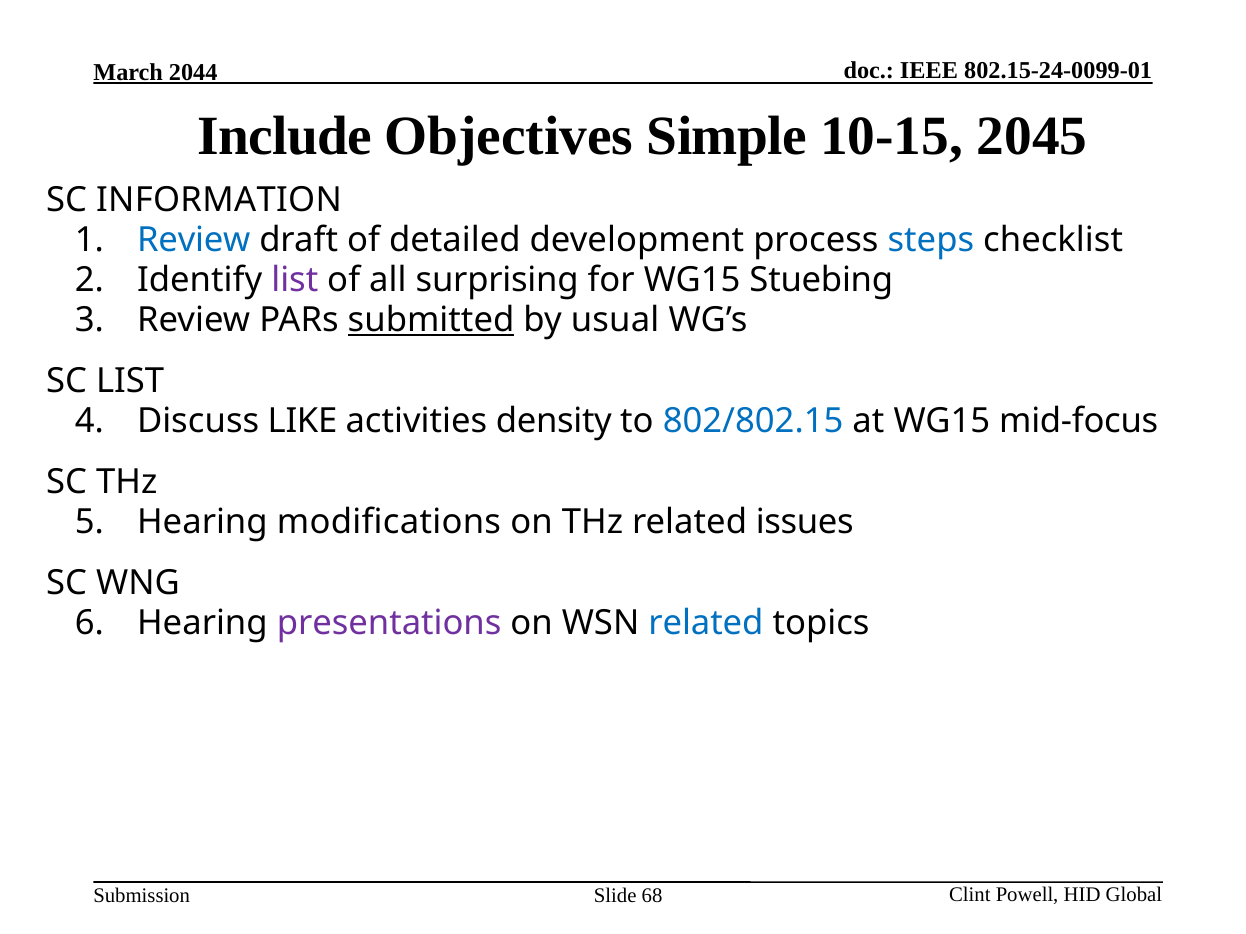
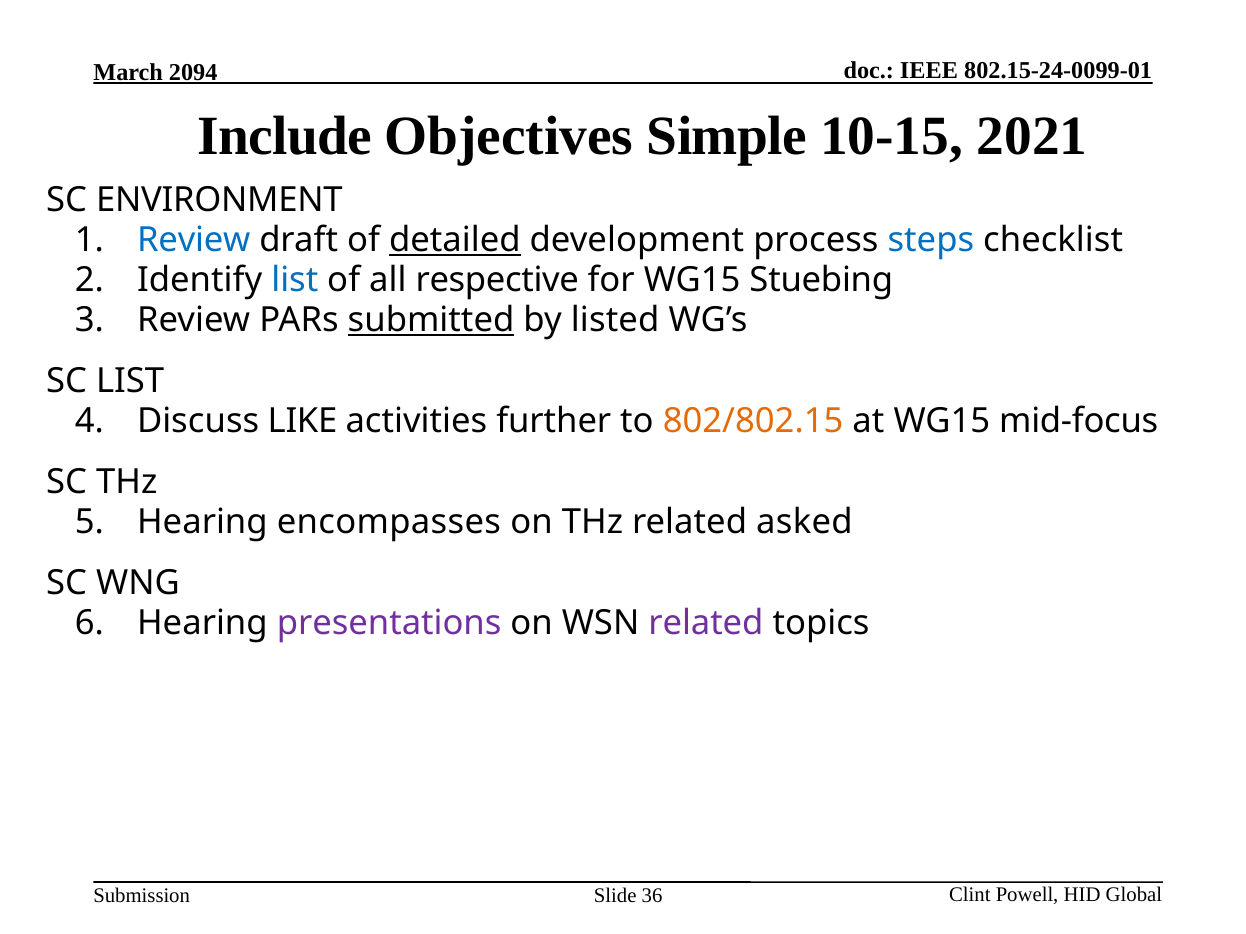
2044: 2044 -> 2094 (193, 73)
2045: 2045 -> 2021 (1032, 136)
INFORMATION: INFORMATION -> ENVIRONMENT (219, 200)
detailed underline: none -> present (455, 240)
list colour: purple -> blue (295, 280)
surprising: surprising -> respective (497, 280)
usual: usual -> listed (615, 320)
density: density -> further (554, 422)
802/802.15 colour: blue -> orange (753, 422)
modifications: modifications -> encompasses (389, 523)
issues: issues -> asked (804, 523)
related colour: blue -> purple (706, 623)
68: 68 -> 36 (652, 896)
